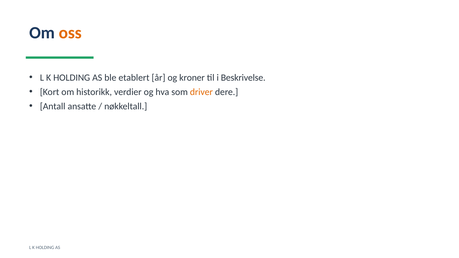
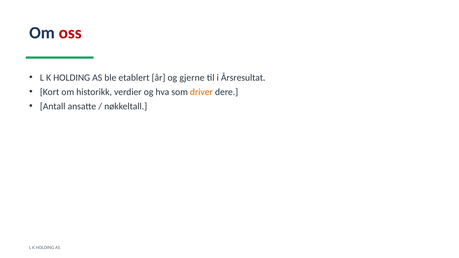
oss colour: orange -> red (70, 33)
kroner: kroner -> gjerne (192, 78)
Beskrivelse: Beskrivelse -> Årsresultat (243, 78)
